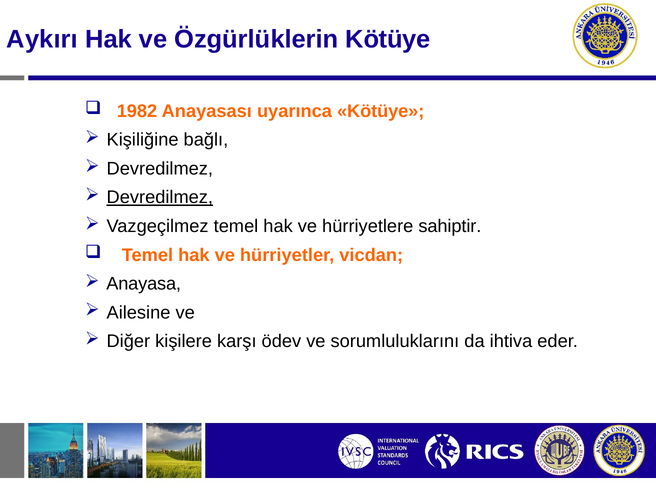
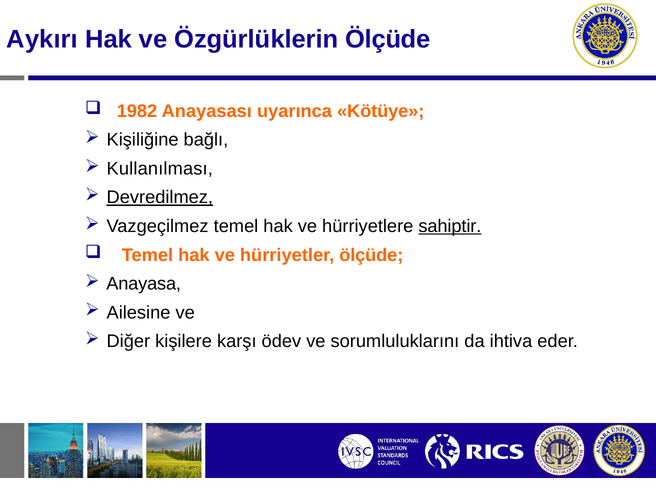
Özgürlüklerin Kötüye: Kötüye -> Ölçüde (388, 39)
Devredilmez: Devredilmez -> Kullanılması (160, 169)
sahiptir underline: none -> present (450, 226)
hürriyetler vicdan: vicdan -> ölçüde (371, 255)
